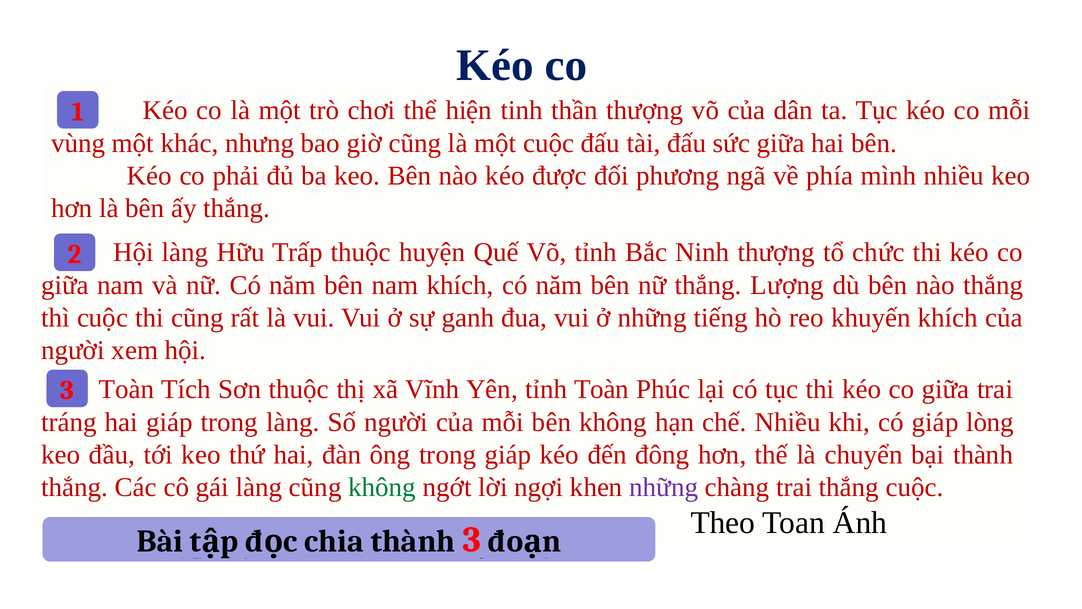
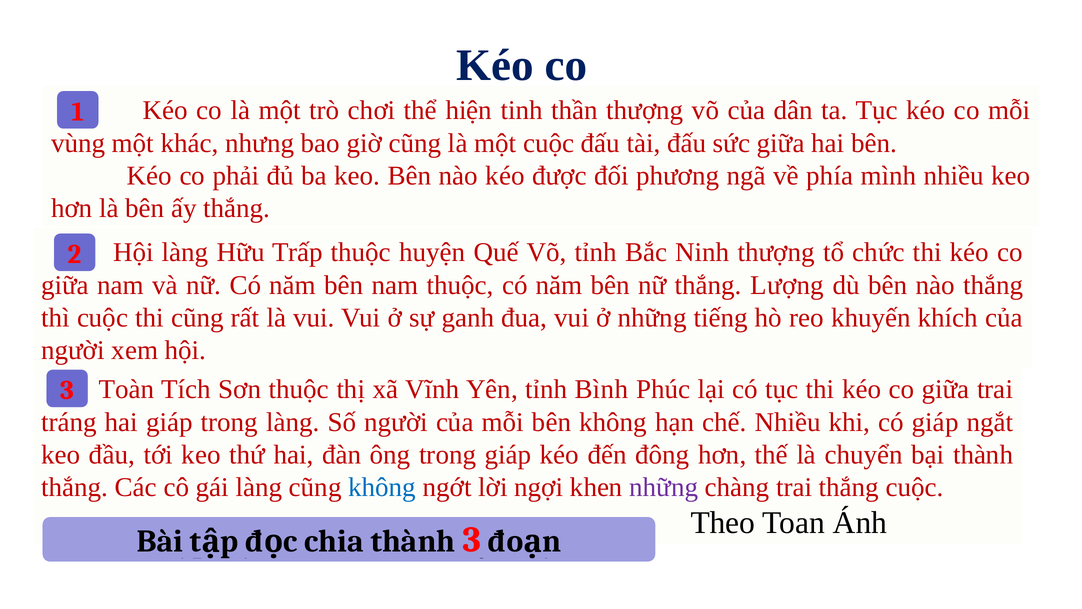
nam khích: khích -> thuộc (460, 285)
tỉnh Toàn: Toàn -> Bình (601, 389)
lòng: lòng -> ngắt (990, 422)
không colour: green -> blue (382, 487)
